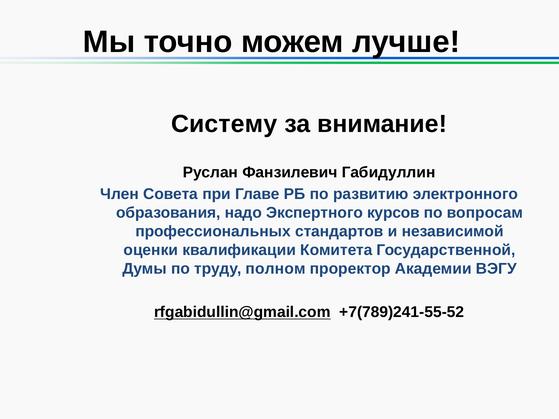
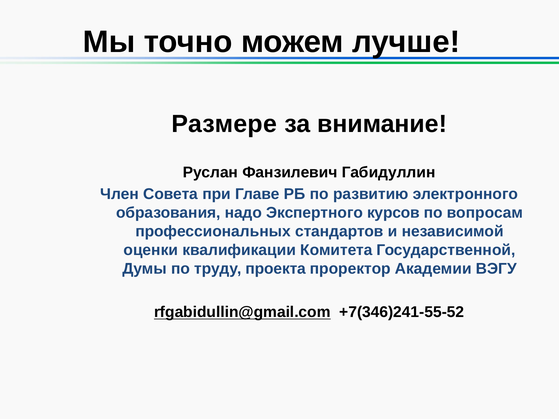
Систему: Систему -> Размере (224, 124)
полном: полном -> проекта (276, 269)
+7(789)241-55-52: +7(789)241-55-52 -> +7(346)241-55-52 (402, 312)
